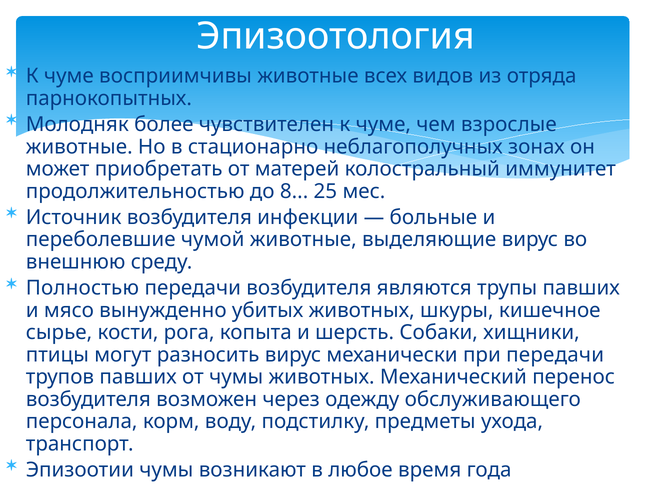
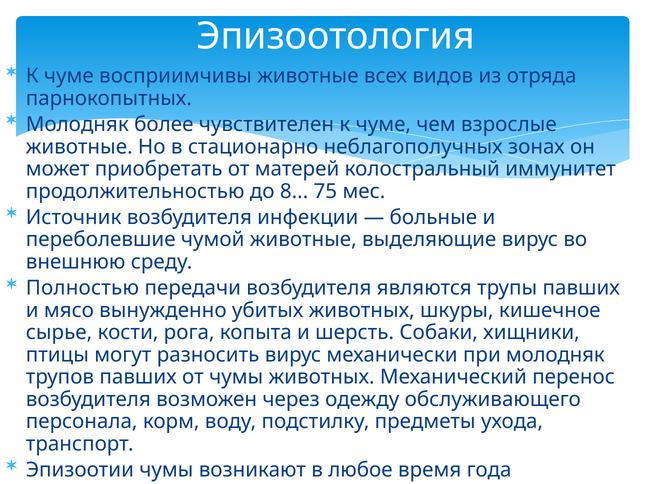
25: 25 -> 75 (325, 191)
при передачи: передачи -> молодняк (555, 355)
